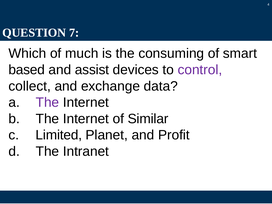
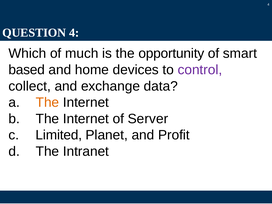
QUESTION 7: 7 -> 4 (74, 33)
consuming: consuming -> opportunity (171, 54)
assist: assist -> home (92, 70)
The colour: purple -> orange (47, 102)
Similar: Similar -> Server (148, 119)
